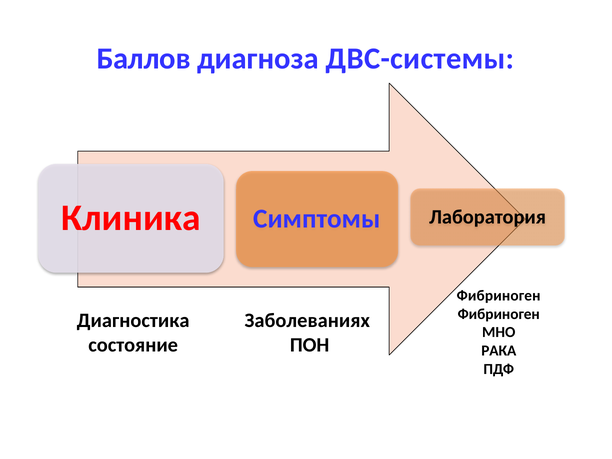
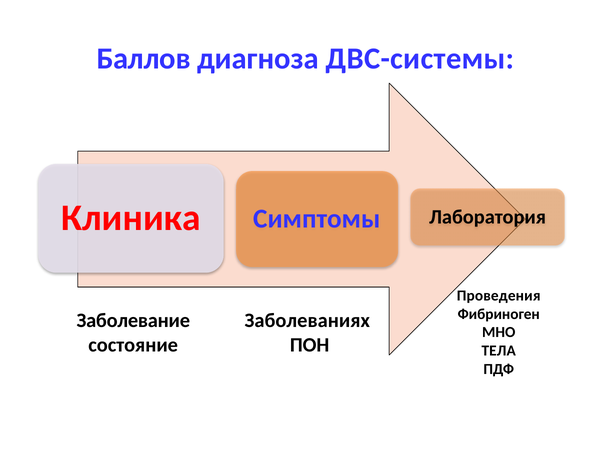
Фибриноген: Фибриноген -> Проведения (499, 296)
Диагностика: Диагностика -> Заболевание (133, 321)
РАКА: РАКА -> ТЕЛА (499, 351)
